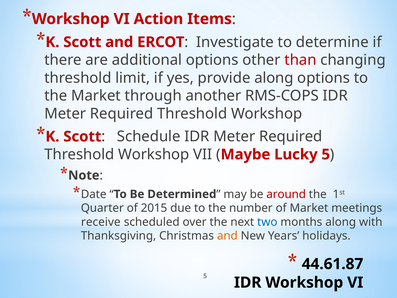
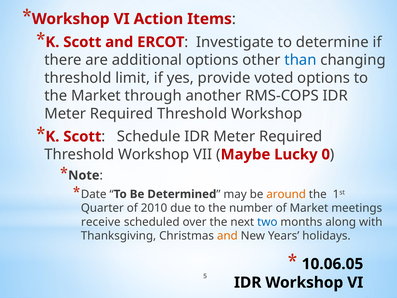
than colour: red -> blue (300, 60)
provide along: along -> voted (274, 78)
Lucky 5: 5 -> 0 (326, 154)
around colour: red -> orange (286, 194)
2015: 2015 -> 2010 (154, 208)
44.61.87: 44.61.87 -> 10.06.05 (332, 264)
